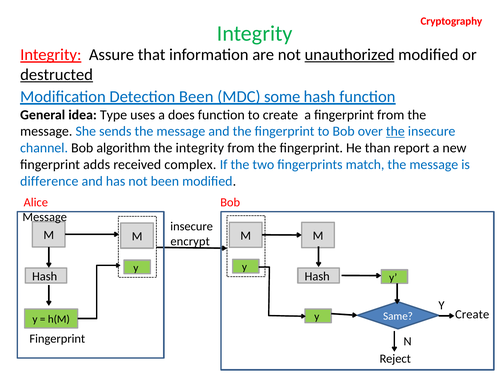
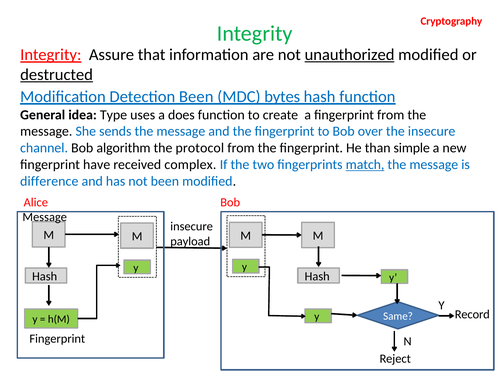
some: some -> bytes (282, 97)
the underline: present -> none (395, 131)
the integrity: integrity -> protocol (200, 148)
report: report -> simple (412, 148)
adds: adds -> have (97, 164)
match underline: none -> present (365, 164)
encrypt: encrypt -> payload (190, 241)
Same Create: Create -> Record (472, 314)
